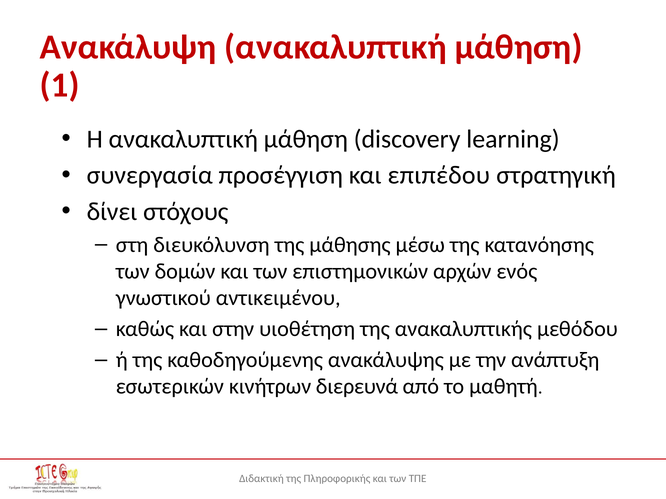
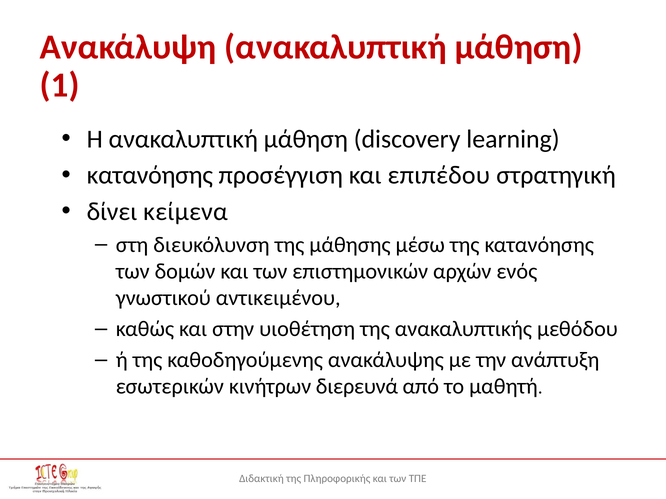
συνεργασία: συνεργασία -> κατανόησης (150, 176)
στόχους: στόχους -> κείμενα (186, 212)
